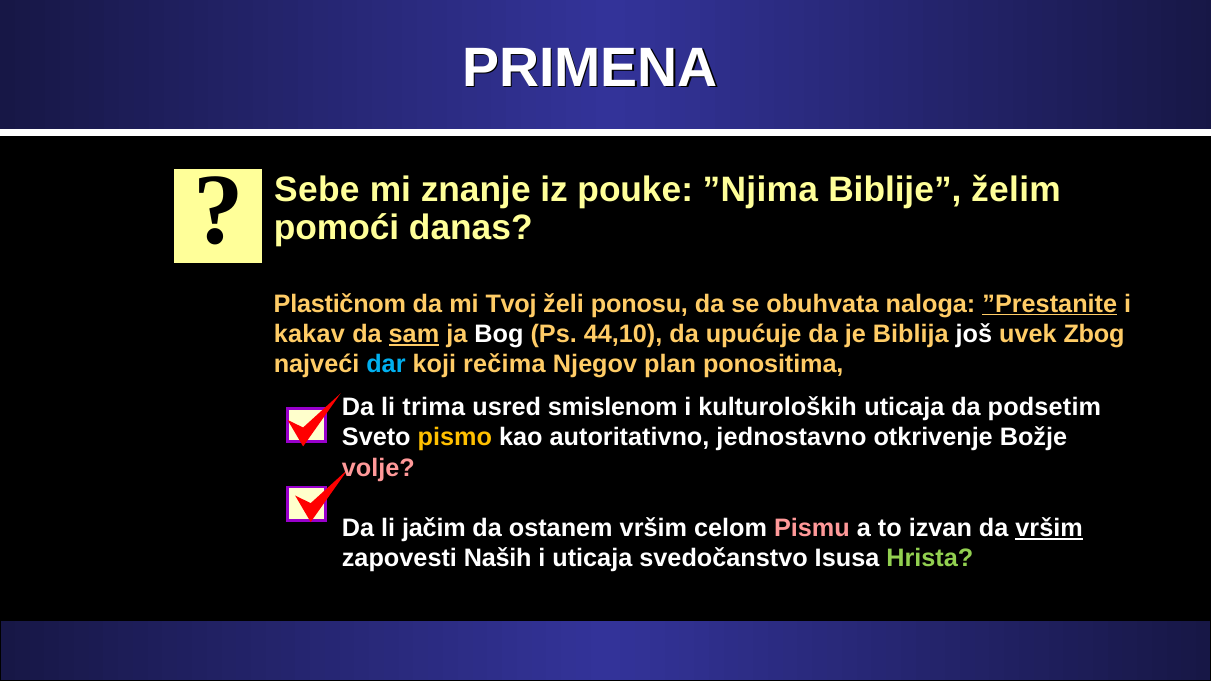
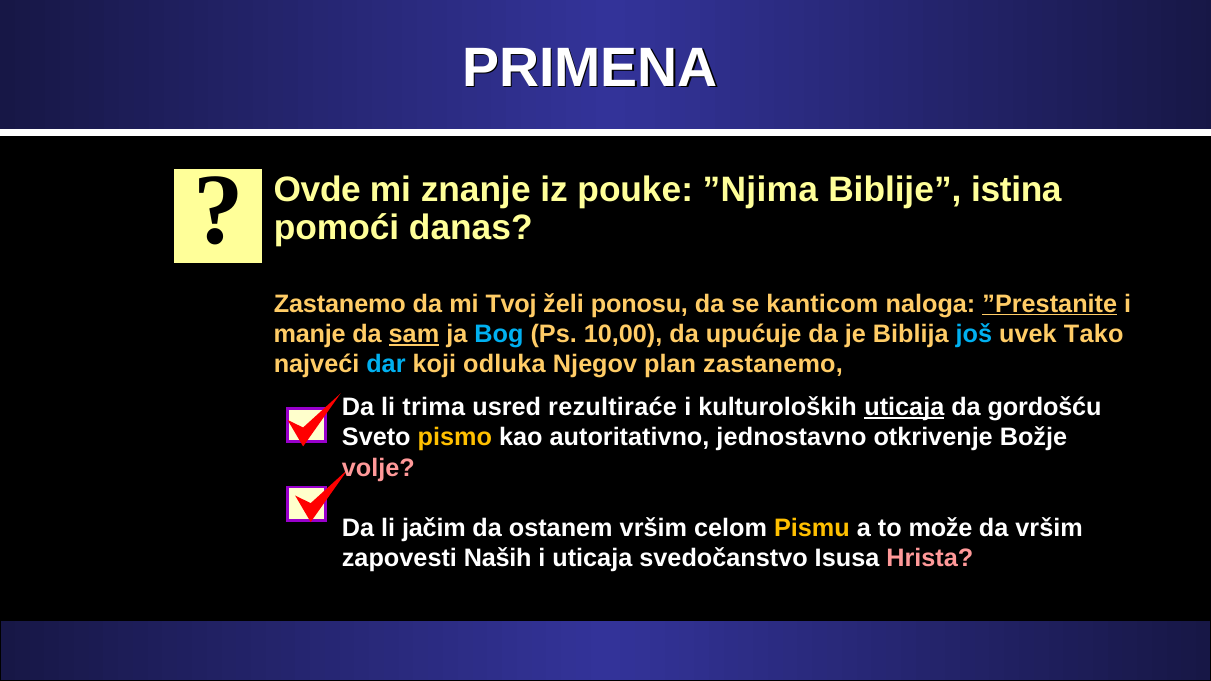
Sebe: Sebe -> Ovde (317, 190)
želim: želim -> istina (1016, 190)
Plastičnom: Plastičnom -> Zastanemo (340, 304)
obuhvata: obuhvata -> kanticom (822, 304)
kakav: kakav -> manje (310, 334)
Bog colour: white -> light blue (499, 334)
44,10: 44,10 -> 10,00 (623, 334)
još colour: white -> light blue (974, 334)
Zbog: Zbog -> Tako (1094, 334)
rečima: rečima -> odluka (504, 364)
plan ponositima: ponositima -> zastanemo (773, 364)
smislenom: smislenom -> rezultiraće (613, 407)
uticaja underline: none -> present (904, 407)
podsetim: podsetim -> gordošću (1045, 407)
Pismu colour: pink -> yellow (812, 528)
izvan: izvan -> može (941, 528)
vršim underline: present -> none (1049, 528)
Hrista colour: light green -> pink (930, 559)
